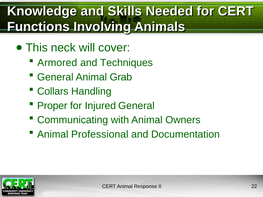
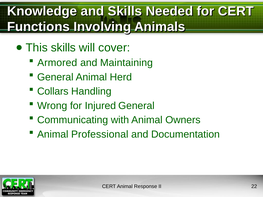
neck: neck -> skills (63, 48)
Techniques: Techniques -> Maintaining (126, 63)
Grab: Grab -> Herd (121, 77)
Proper: Proper -> Wrong (52, 106)
